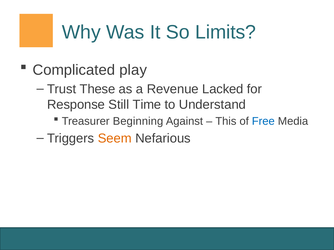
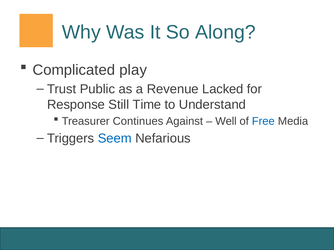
Limits: Limits -> Along (225, 32)
These: These -> Public (97, 89)
Beginning: Beginning -> Continues (138, 121)
This: This -> Well (226, 121)
Seem colour: orange -> blue (115, 139)
